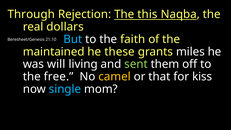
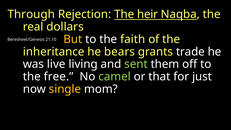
this: this -> heir (148, 14)
But colour: light blue -> yellow (73, 39)
maintained: maintained -> inheritance (54, 52)
these: these -> bears (120, 52)
miles: miles -> trade (190, 52)
will: will -> live (56, 64)
camel colour: yellow -> light green (115, 77)
kiss: kiss -> just (202, 77)
single colour: light blue -> yellow (65, 89)
